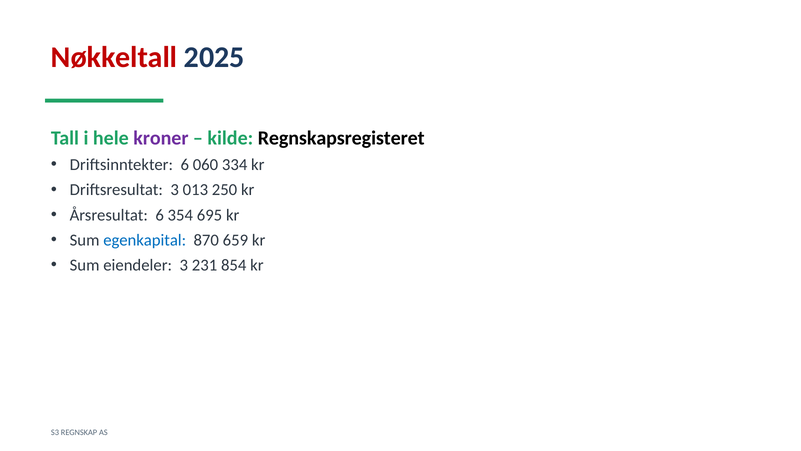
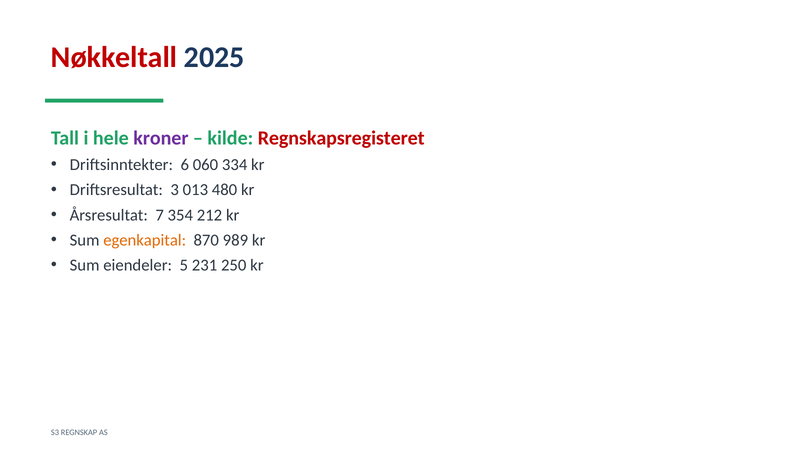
Regnskapsregisteret colour: black -> red (341, 138)
250: 250 -> 480 (225, 190)
Årsresultat 6: 6 -> 7 (160, 215)
695: 695 -> 212 (210, 215)
egenkapital colour: blue -> orange (145, 240)
659: 659 -> 989 (235, 240)
eiendeler 3: 3 -> 5 (184, 265)
854: 854 -> 250 (234, 265)
